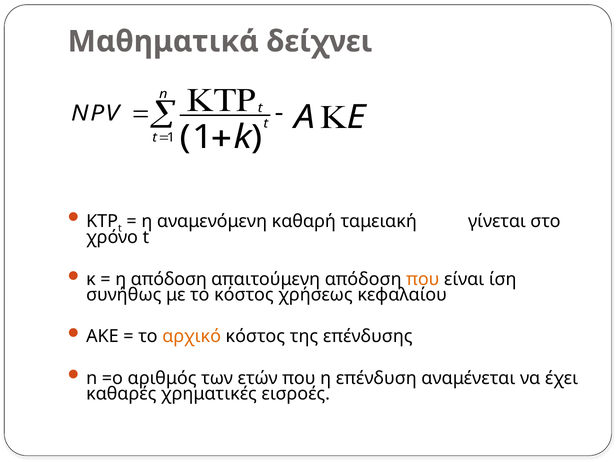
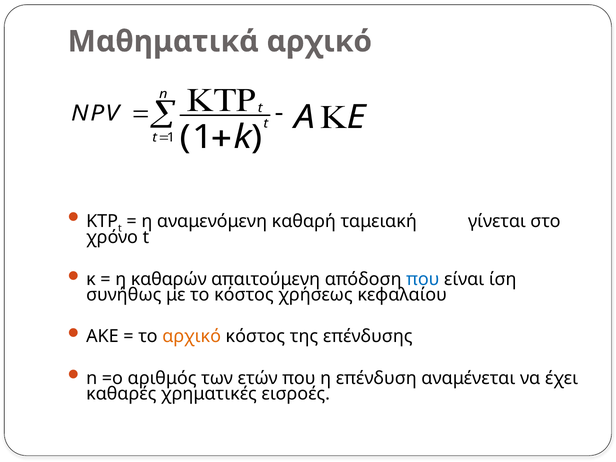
Μαθηματικά δείχνει: δείχνει -> αρχικό (319, 42)
η απόδοση: απόδοση -> καθαρών (169, 279)
που colour: orange -> blue (423, 279)
